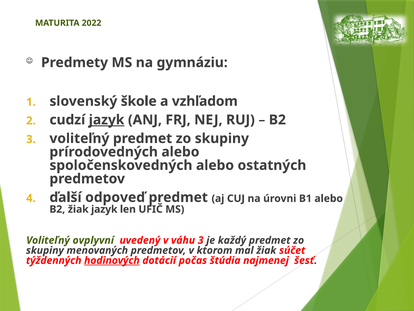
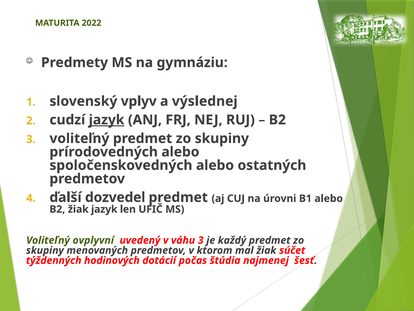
škole: škole -> vplyv (139, 101)
vzhľadom: vzhľadom -> výslednej (205, 101)
odpoveď: odpoveď -> dozvedel (115, 197)
hodinových underline: present -> none (112, 260)
